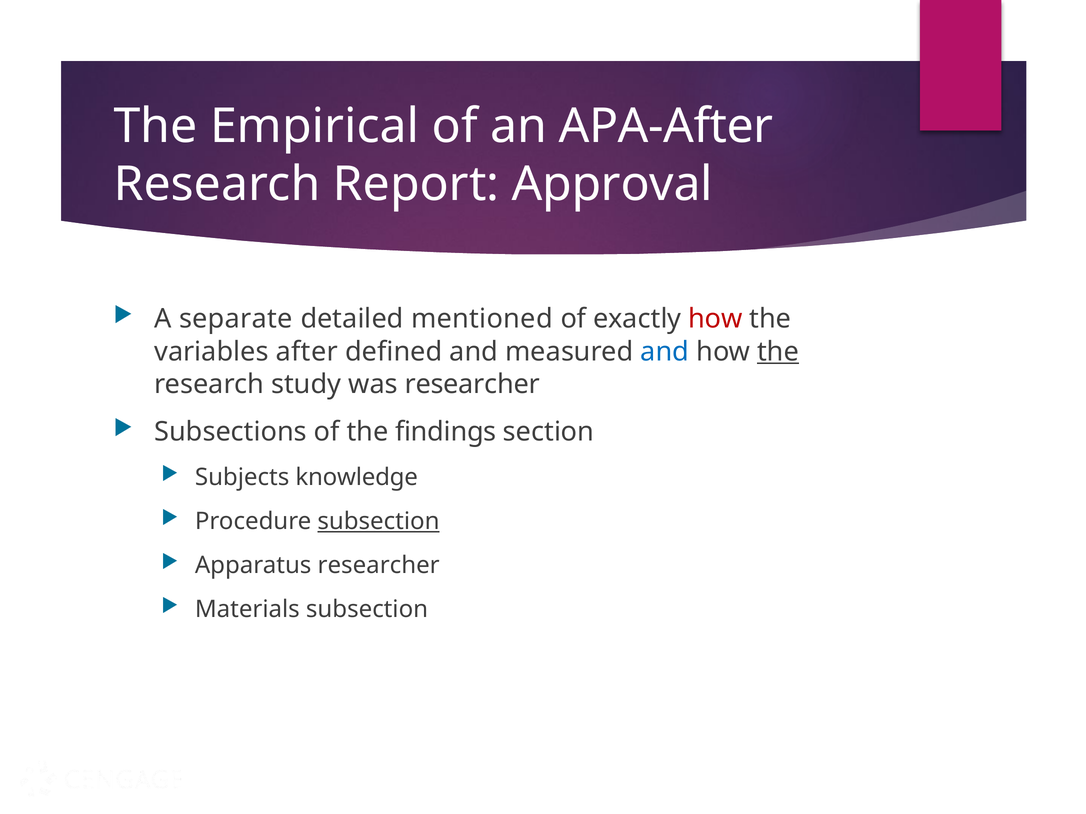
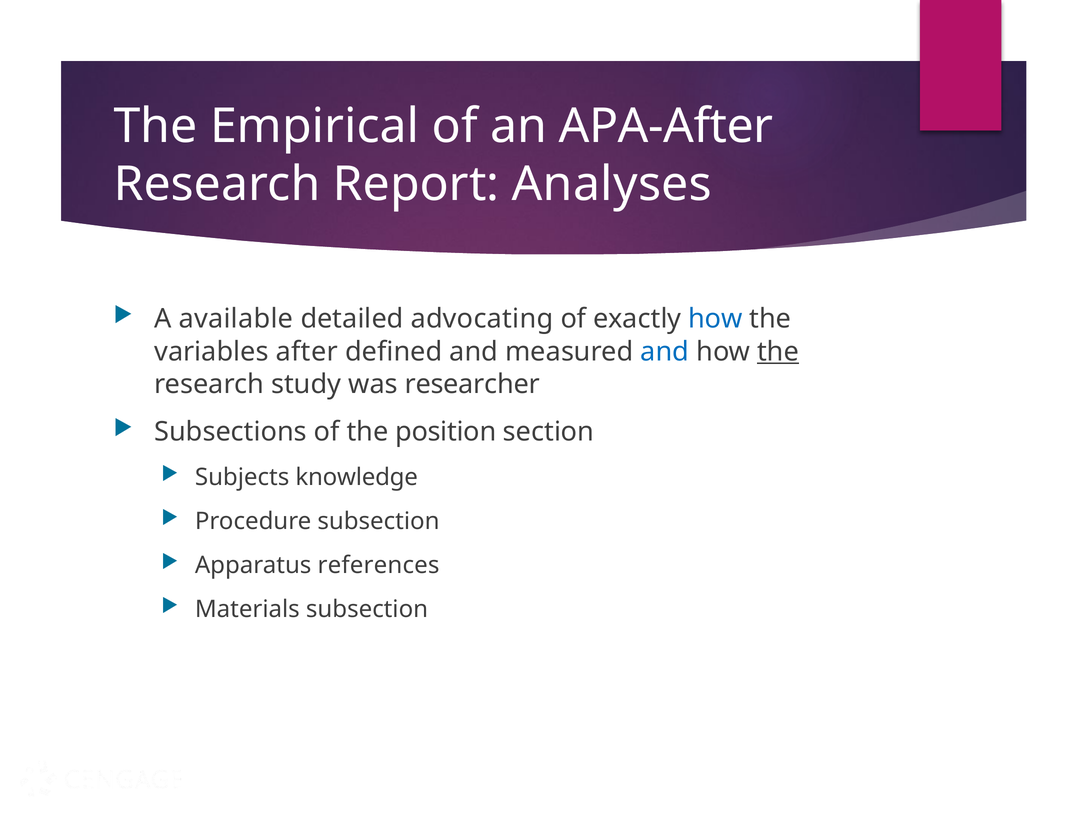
Approval: Approval -> Analyses (612, 185)
separate: separate -> available (236, 319)
mentioned: mentioned -> advocating (482, 319)
how colour: red -> blue (715, 319)
findings: findings -> position (446, 432)
subsection underline: present -> none (378, 522)
Apparatus researcher: researcher -> references (379, 566)
